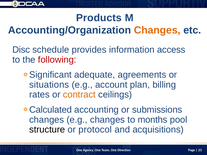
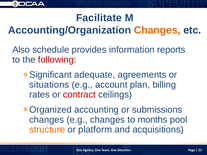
Products: Products -> Facilitate (99, 18)
Disc: Disc -> Also (21, 50)
access: access -> reports (171, 50)
contract colour: orange -> red (79, 95)
Calculated: Calculated -> Organized (50, 110)
structure colour: black -> orange (47, 130)
protocol: protocol -> platform (95, 130)
